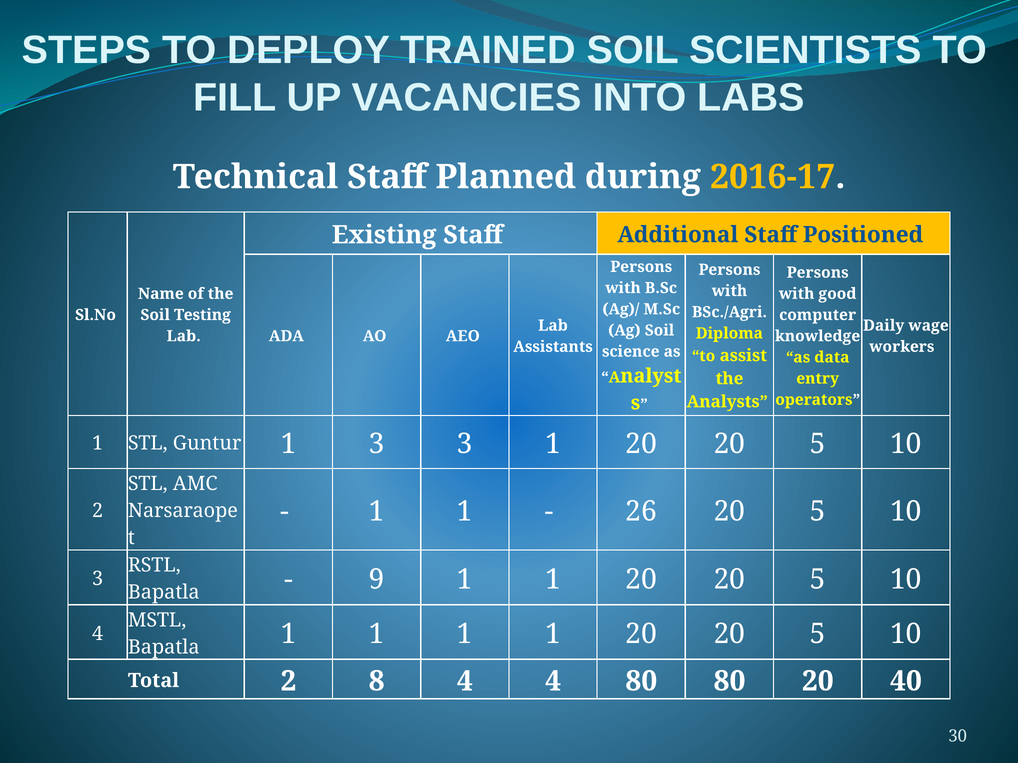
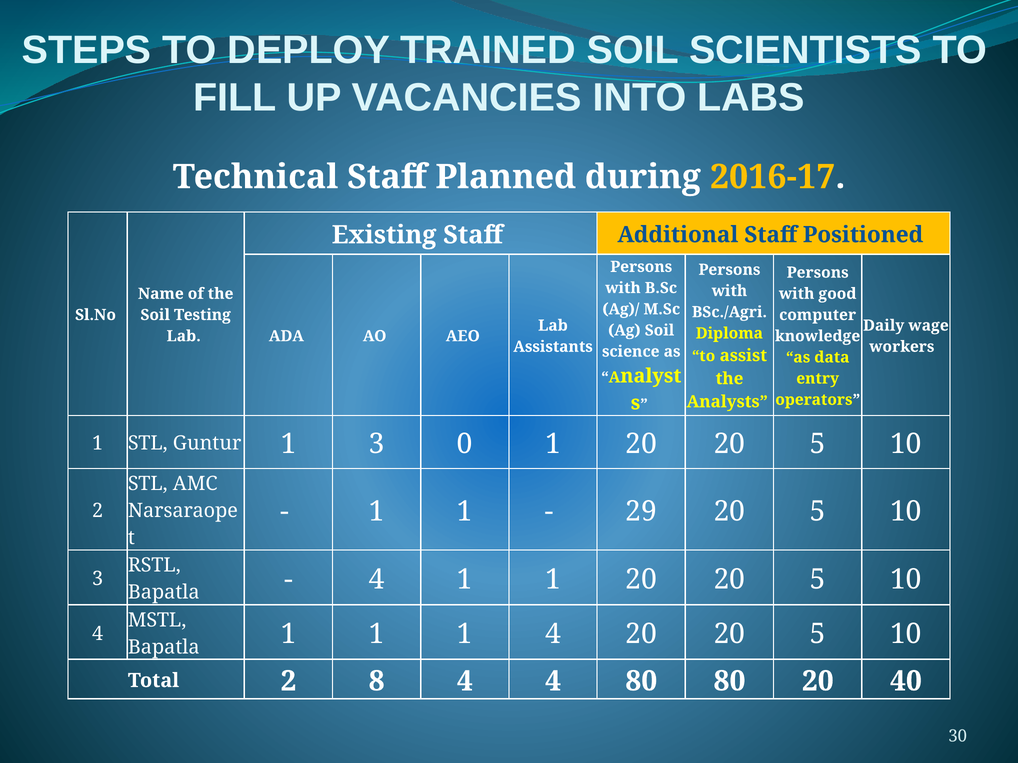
3 3: 3 -> 0 (465, 444)
26: 26 -> 29 (641, 512)
9: 9 -> 4 (377, 580)
1 1 1 1: 1 -> 4 (553, 634)
